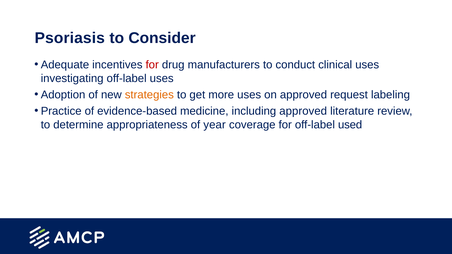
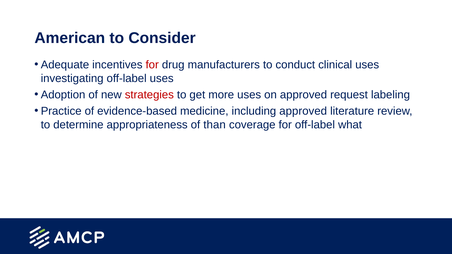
Psoriasis: Psoriasis -> American (70, 38)
strategies colour: orange -> red (149, 95)
year: year -> than (215, 125)
used: used -> what (350, 125)
